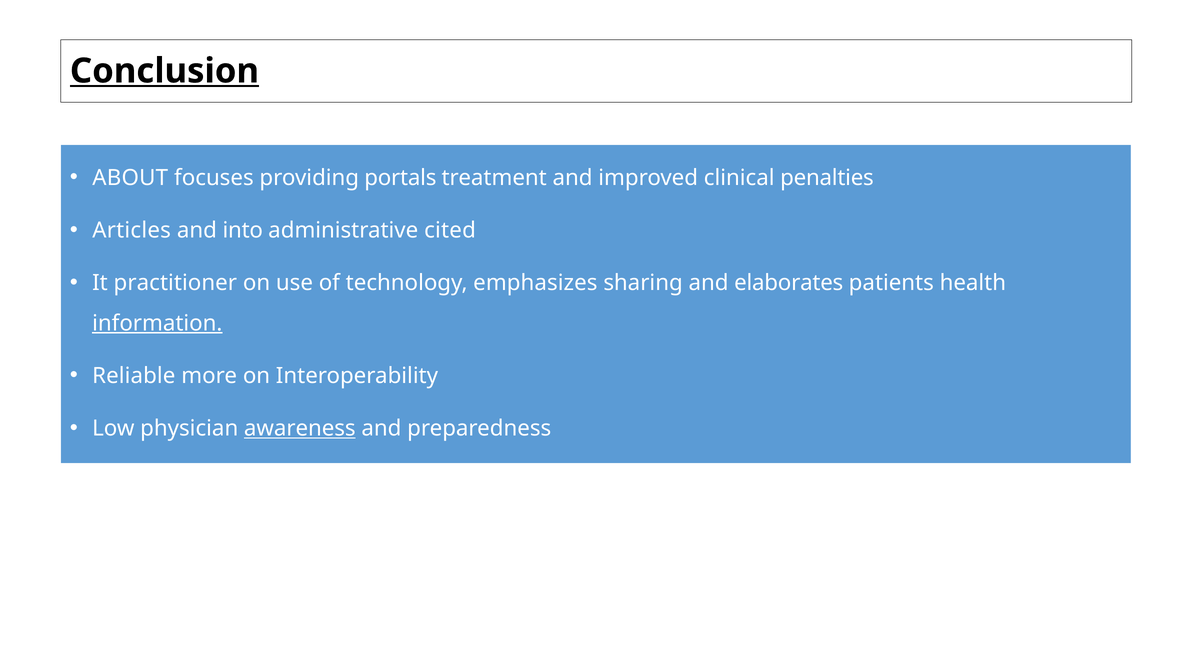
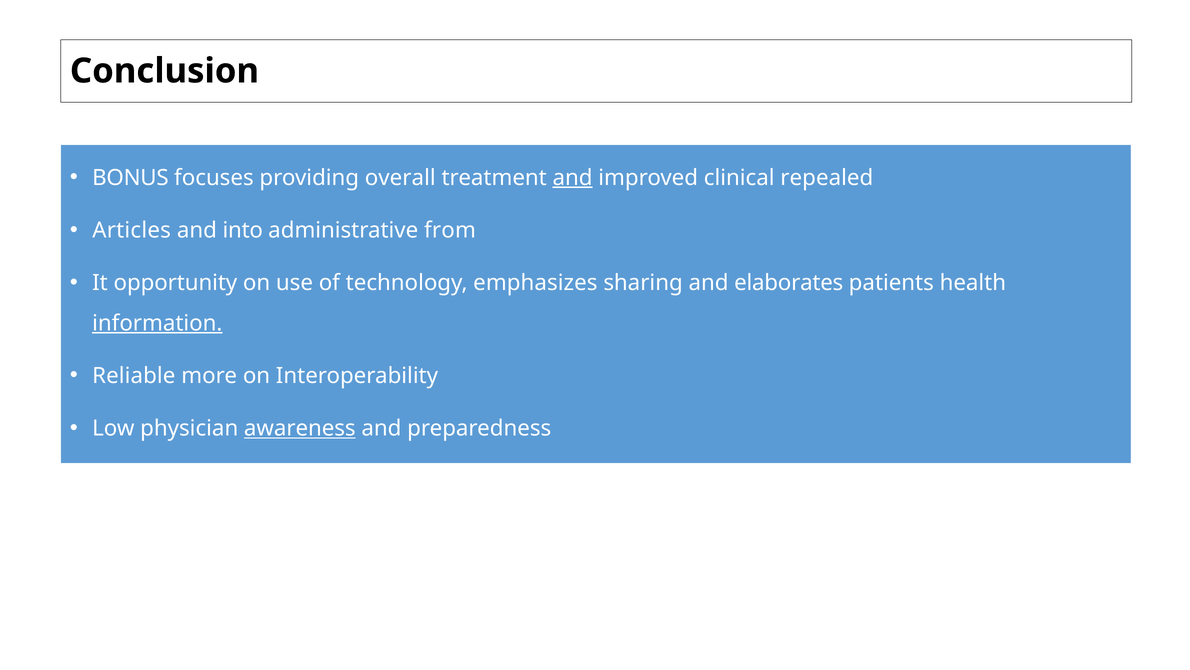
Conclusion underline: present -> none (164, 71)
ABOUT: ABOUT -> BONUS (130, 178)
portals: portals -> overall (400, 178)
and underline: none -> present (573, 178)
penalties: penalties -> repealed (827, 178)
cited: cited -> from (450, 230)
practitioner: practitioner -> opportunity (175, 283)
